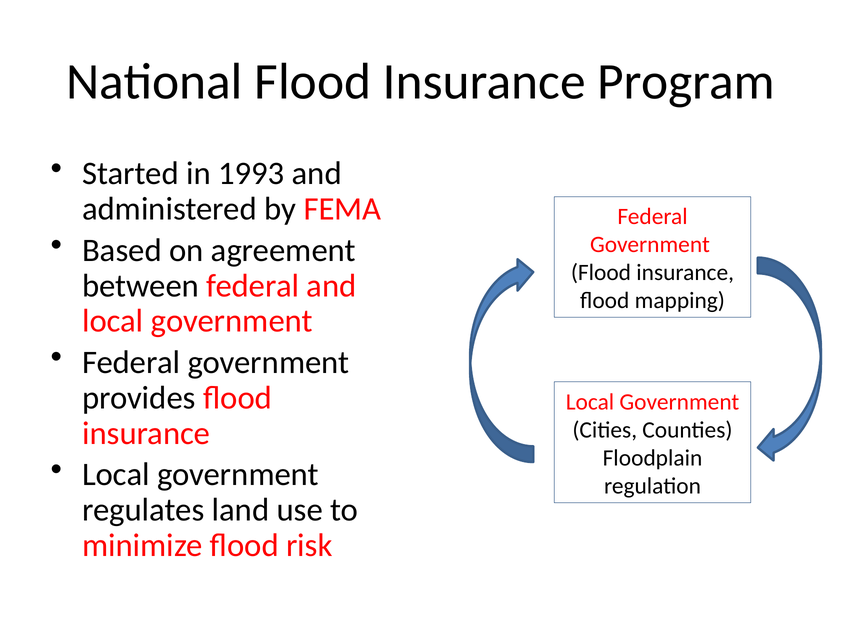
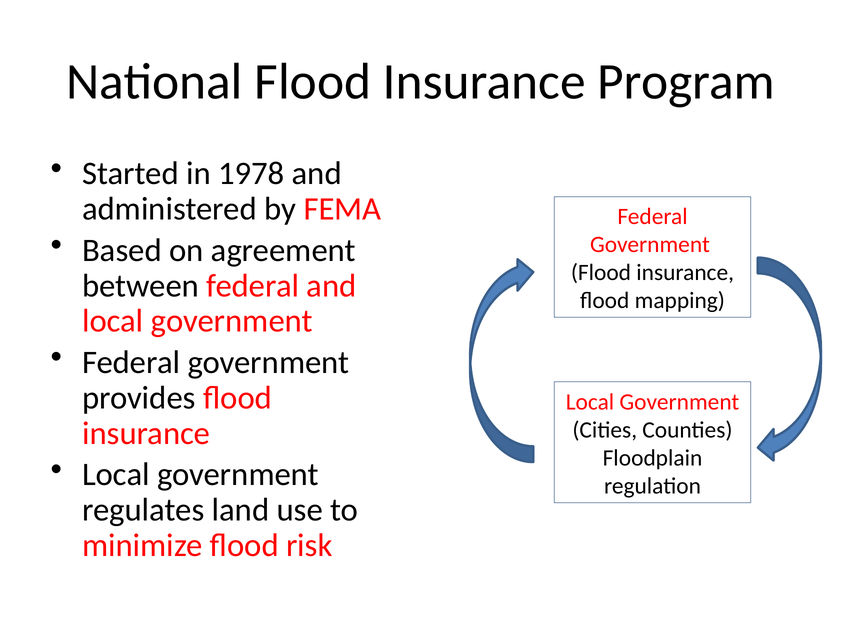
1993: 1993 -> 1978 (251, 174)
